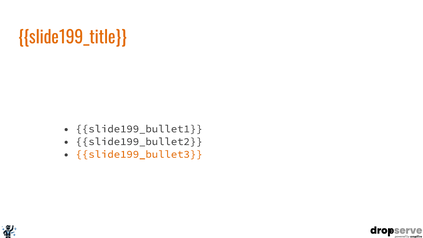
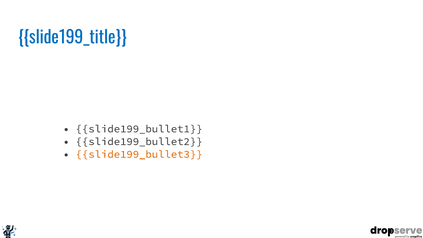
slide199_title colour: orange -> blue (73, 38)
